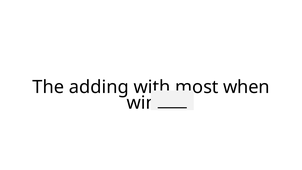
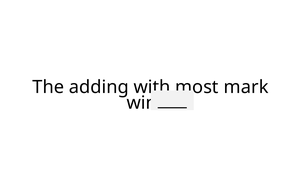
when: when -> mark (246, 87)
